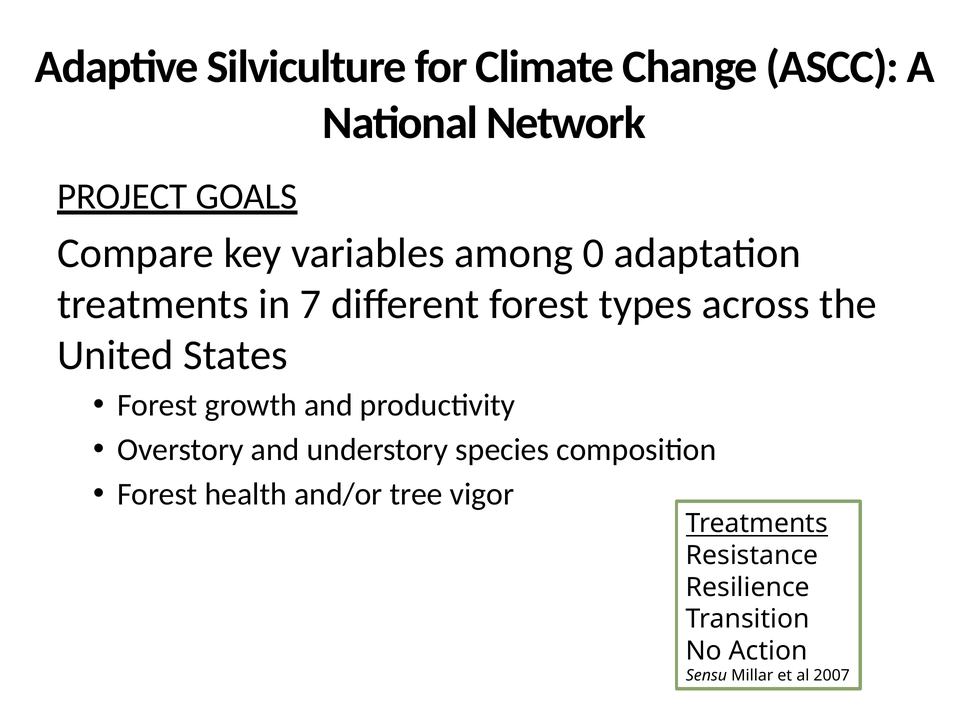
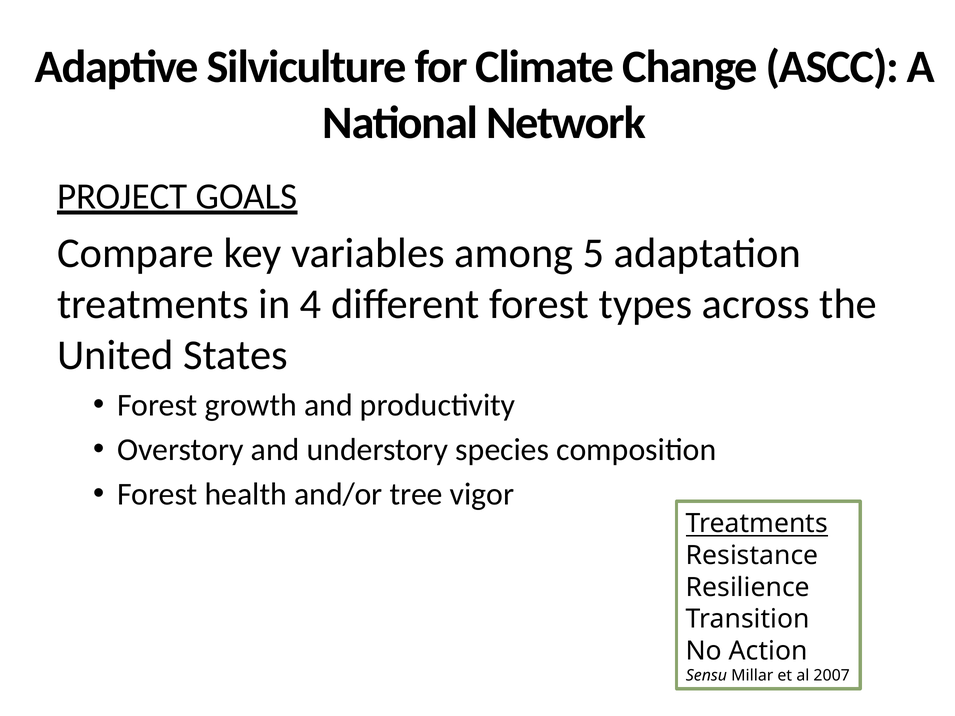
0: 0 -> 5 (594, 253)
7: 7 -> 4 (311, 304)
